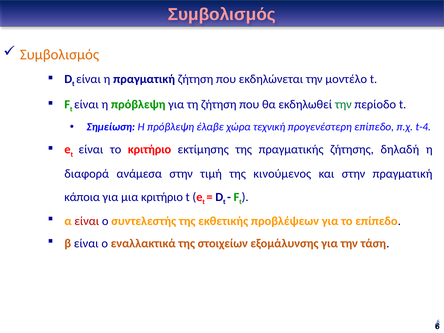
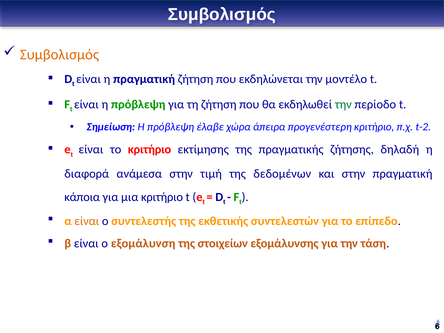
Συμβολισμός colour: pink -> white (222, 15)
τεχνική: τεχνική -> άπειρα (269, 127)
προγενέστερη επίπεδο: επίπεδο -> κριτήριο (374, 127)
t-4: t-4 -> t-2 (423, 127)
κινούμενος: κινούμενος -> δεδομένων (282, 174)
είναι colour: red -> orange (87, 221)
προβλέψεων: προβλέψεων -> συντελεστών (285, 221)
εναλλακτικά: εναλλακτικά -> εξομάλυνση (143, 243)
